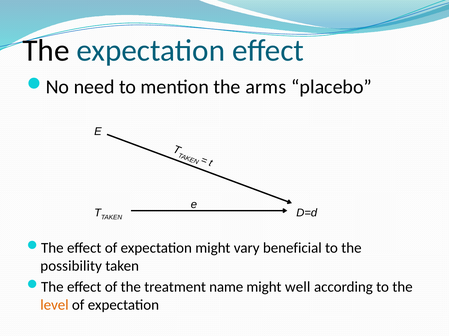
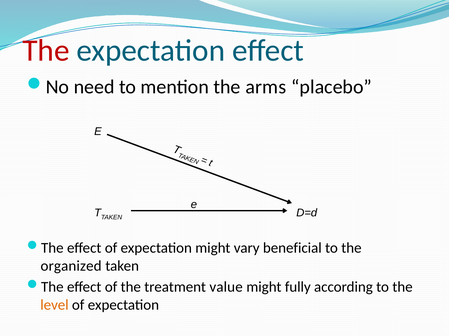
The colour: black -> red (46, 51)
possibility: possibility -> organized (71, 267)
name: name -> value (226, 287)
well: well -> fully (298, 287)
